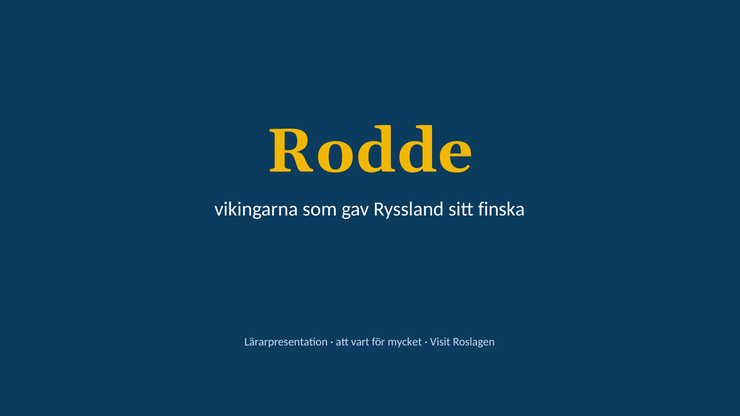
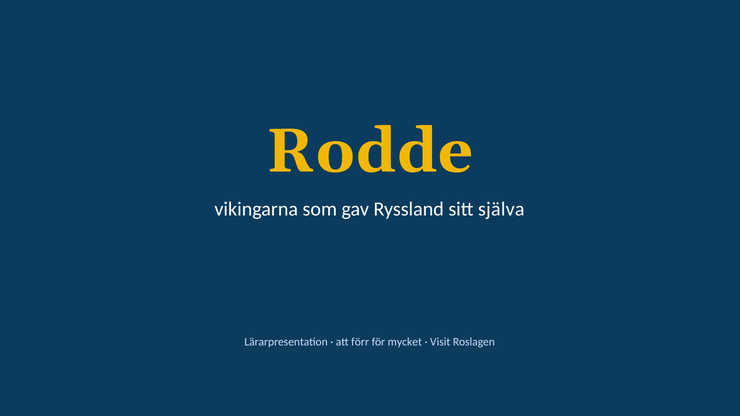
finska: finska -> själva (501, 210)
vart: vart -> förr (360, 342)
